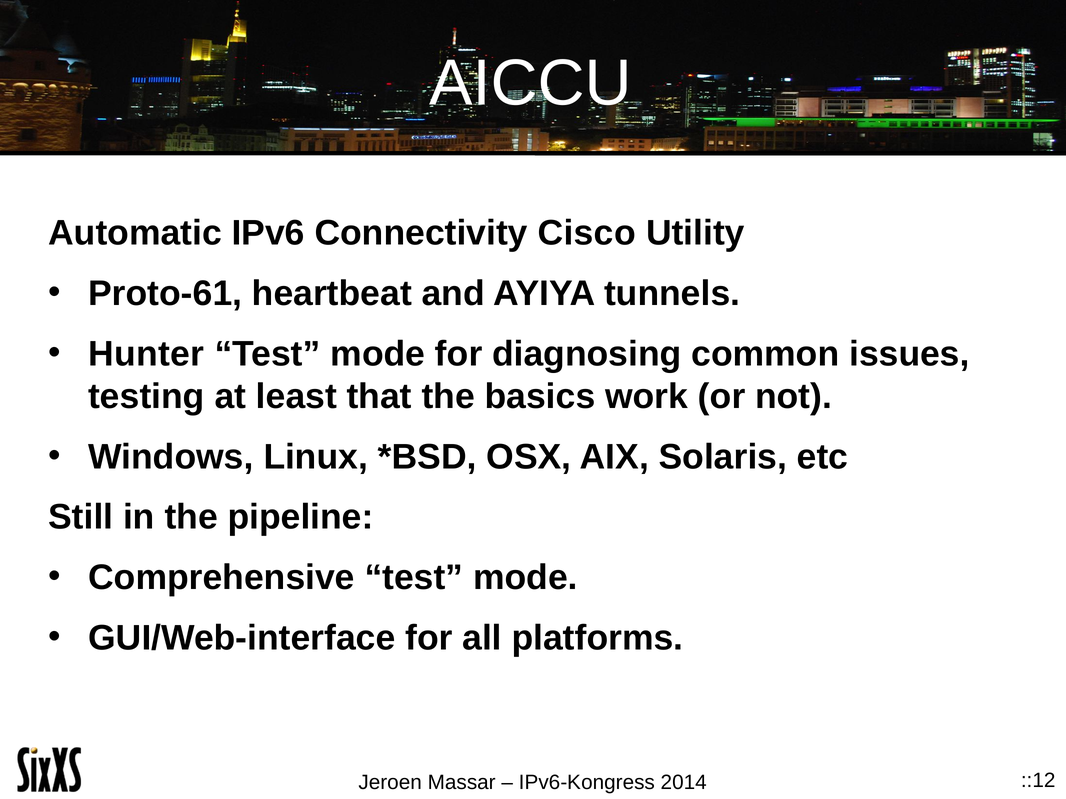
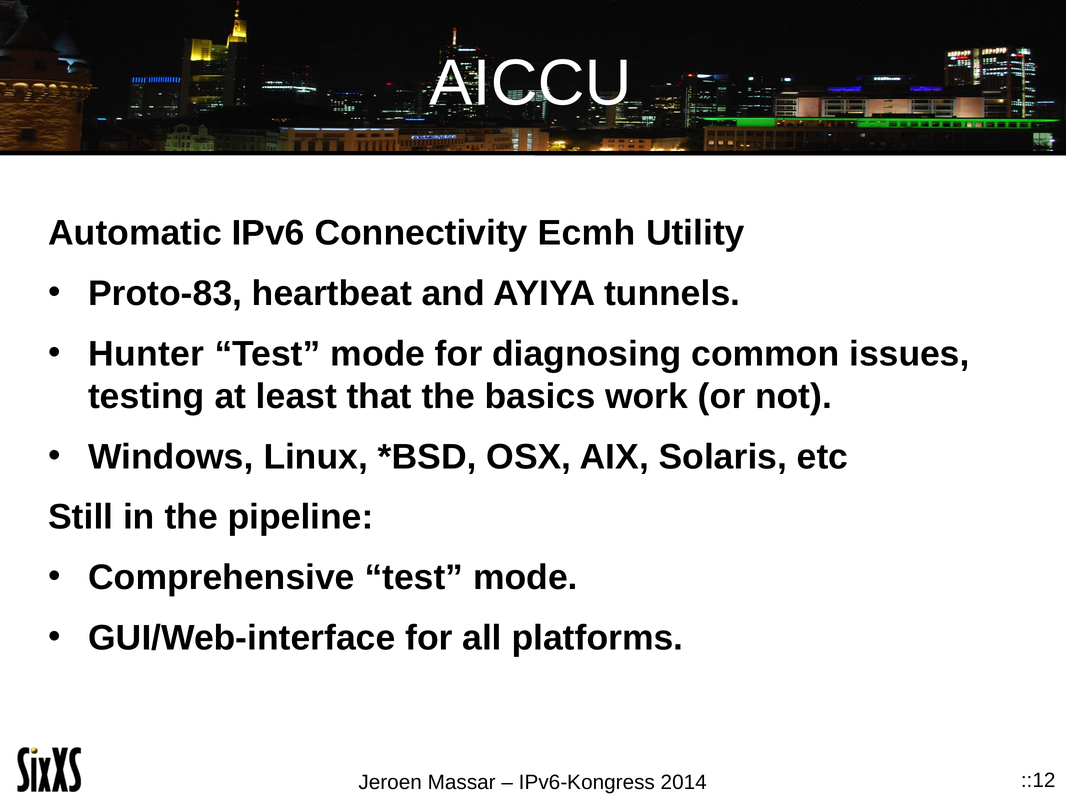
Cisco: Cisco -> Ecmh (587, 233)
Proto-61: Proto-61 -> Proto-83 (165, 294)
